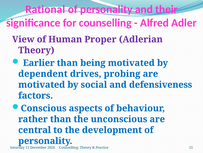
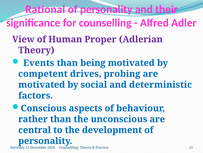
Earlier: Earlier -> Events (39, 63)
dependent: dependent -> competent (43, 73)
defensiveness: defensiveness -> deterministic (161, 84)
